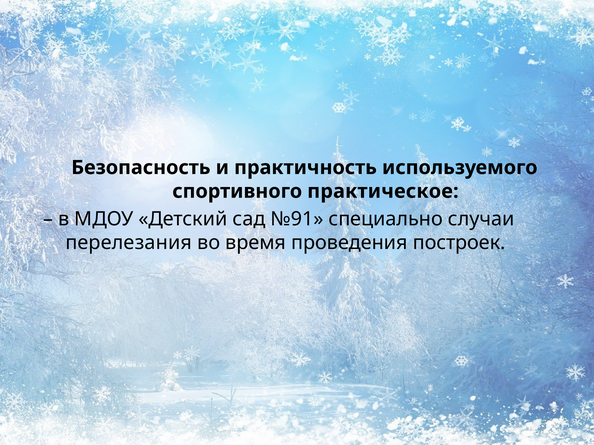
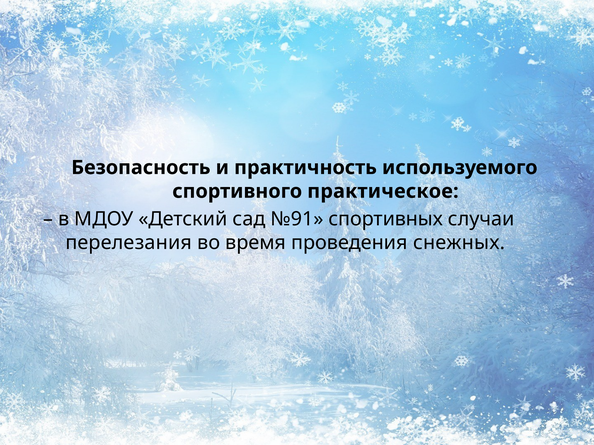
специально: специально -> спортивных (386, 219)
построек: построек -> снежных (459, 243)
